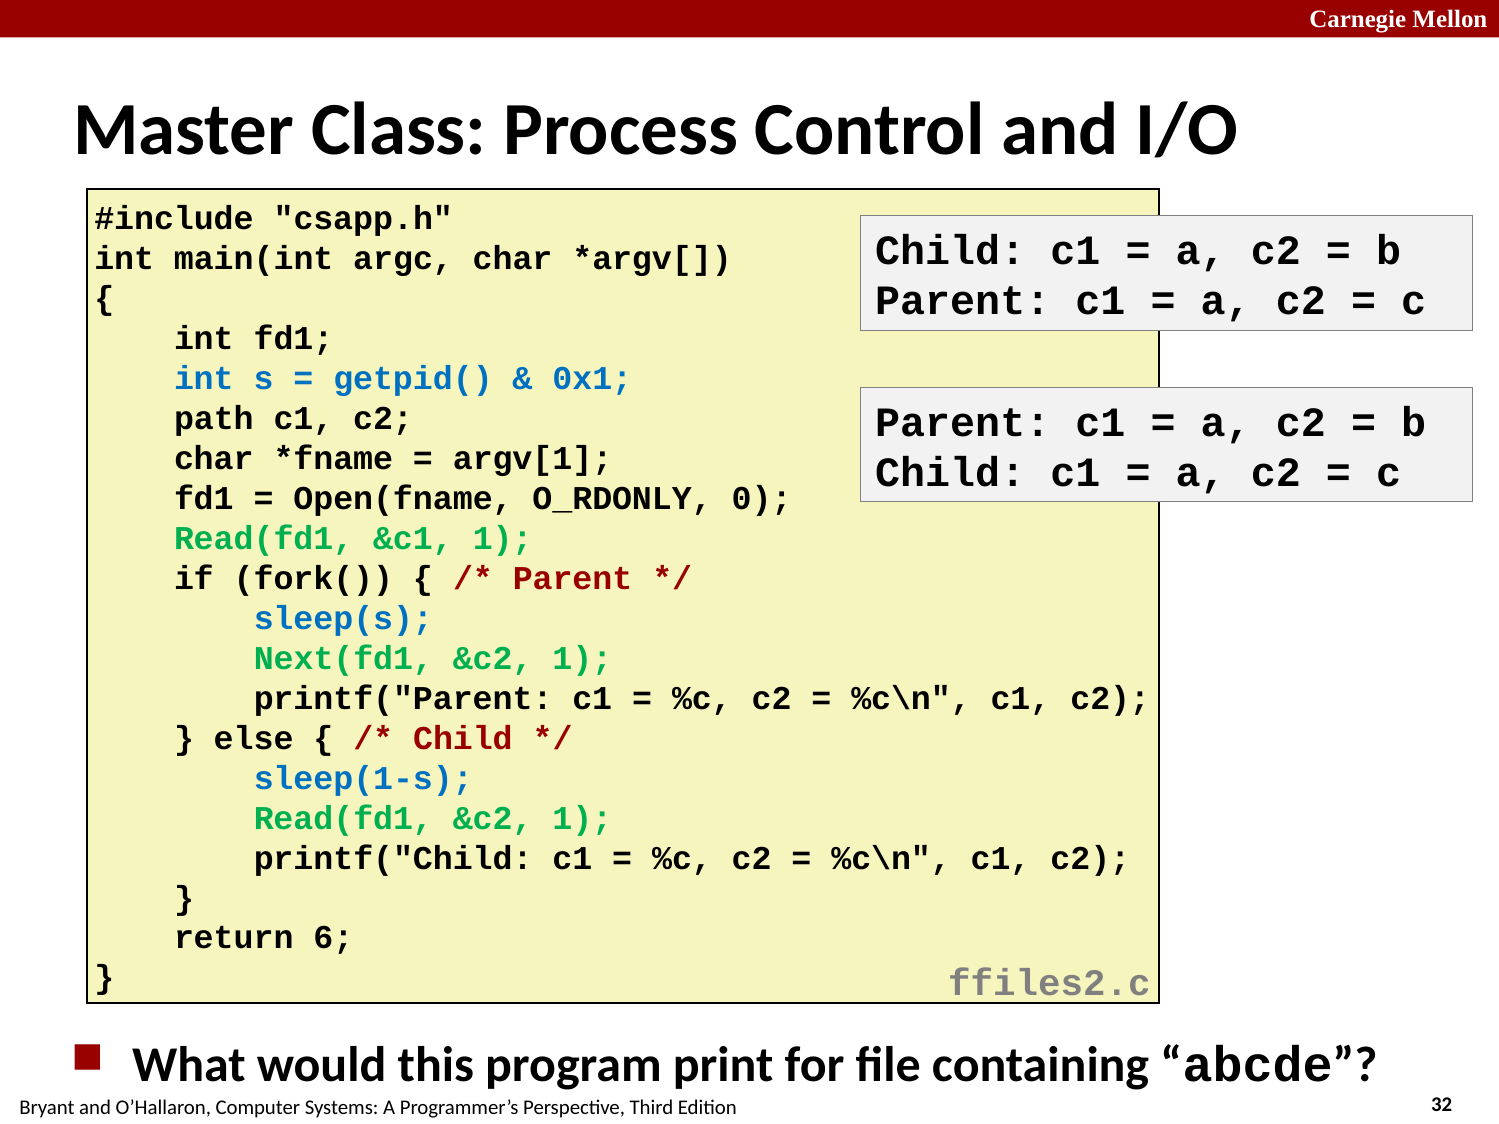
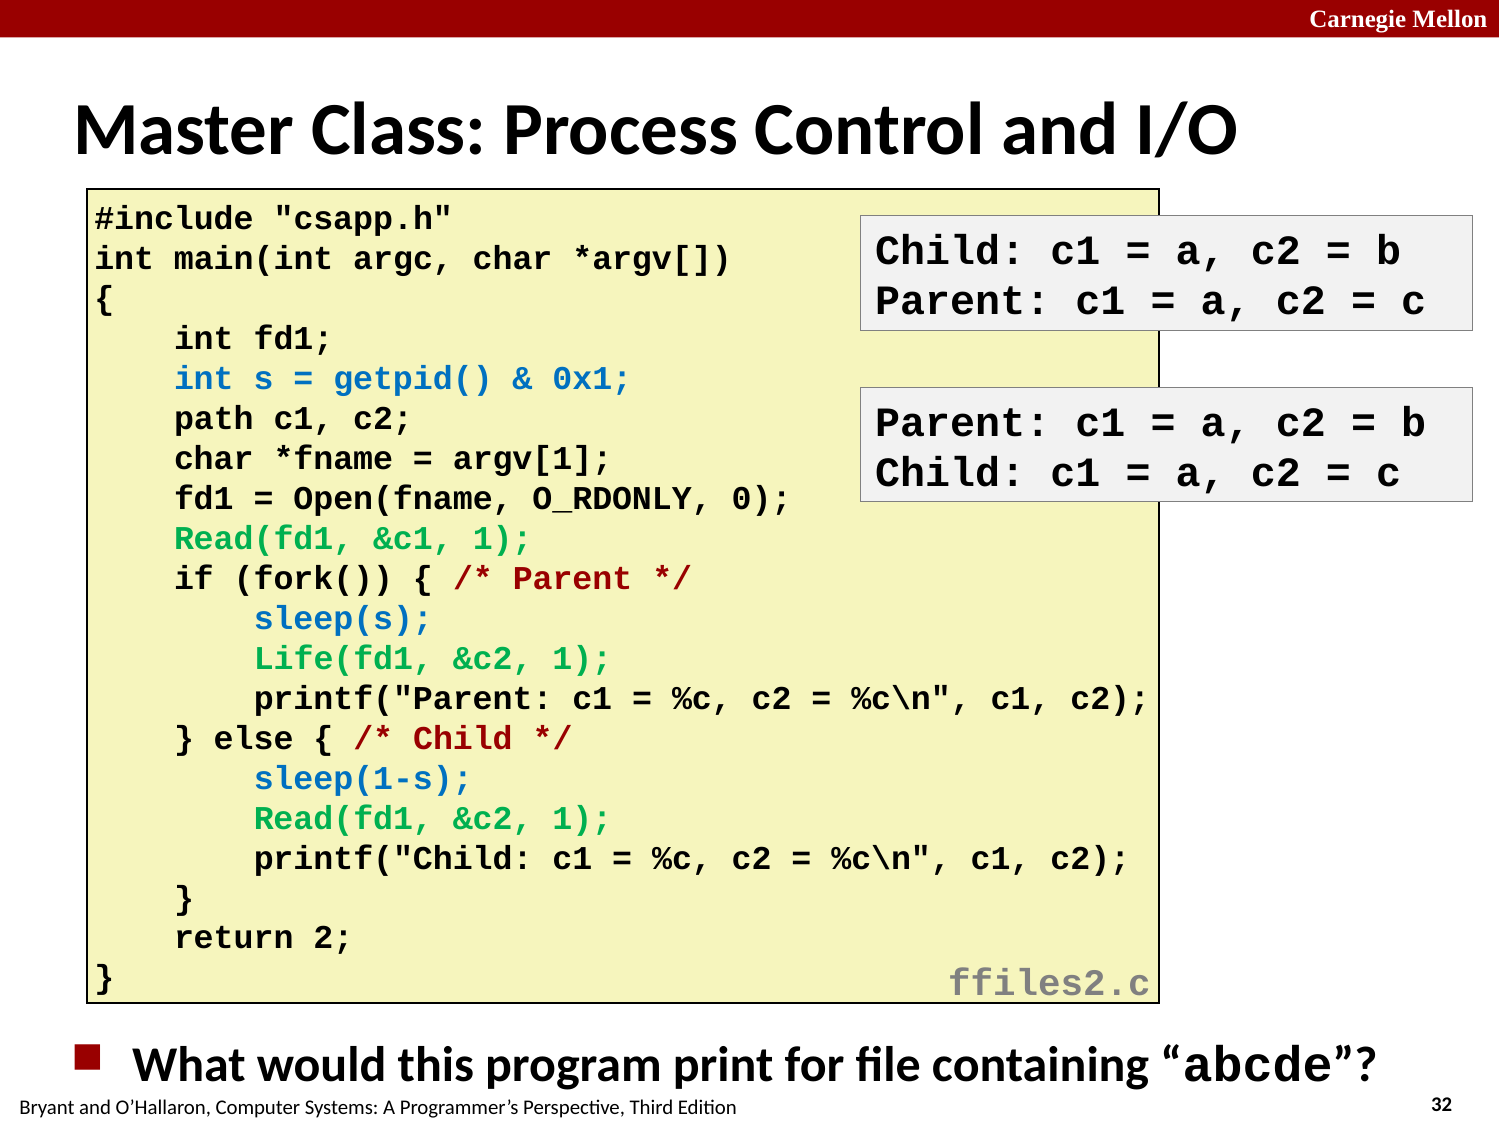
Next(fd1: Next(fd1 -> Life(fd1 (343, 659)
6: 6 -> 2 (333, 938)
